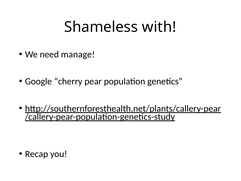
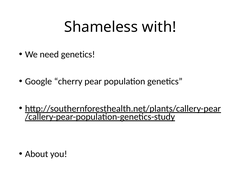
need manage: manage -> genetics (78, 54)
Recap: Recap -> About (37, 154)
